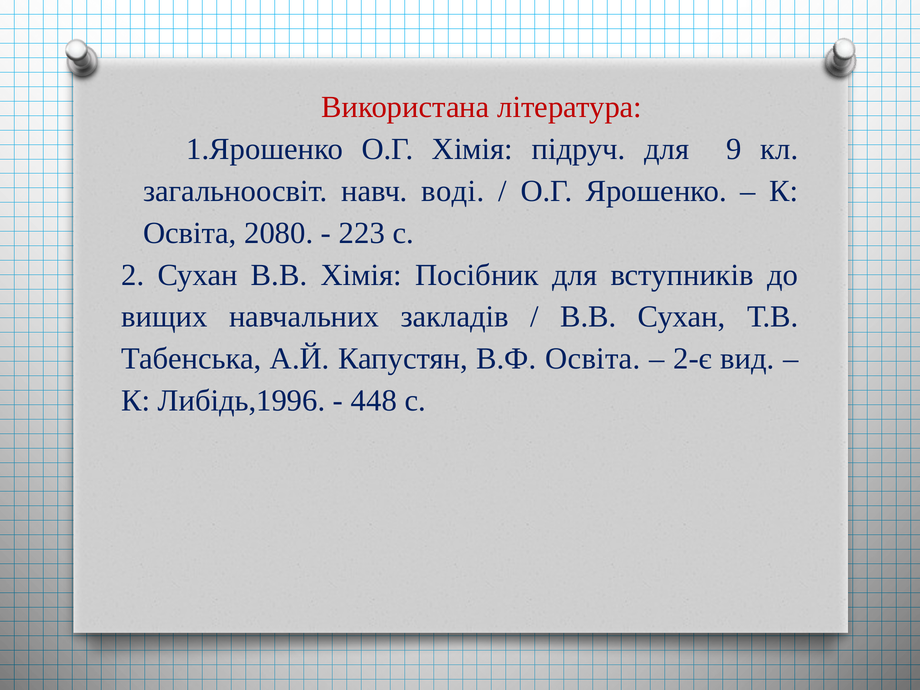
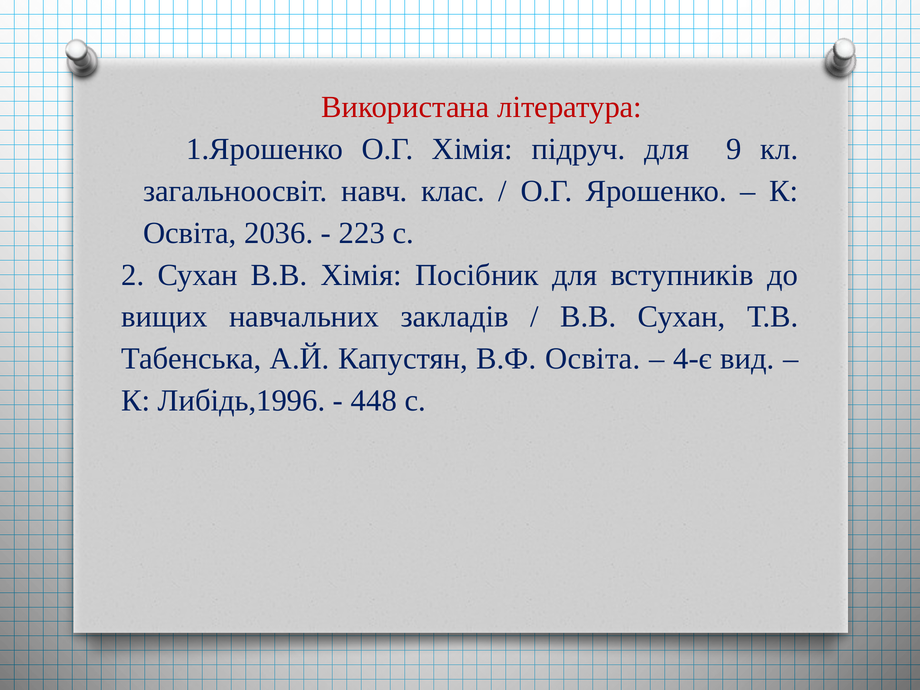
воді: воді -> клас (453, 191)
2080: 2080 -> 2036 (279, 233)
2-є: 2-є -> 4-є (693, 359)
